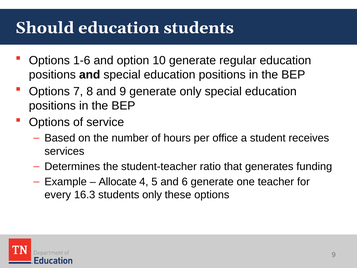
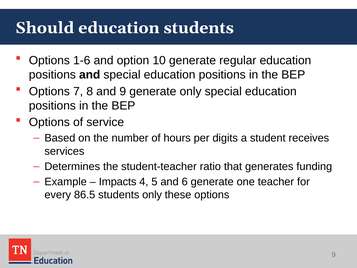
office: office -> digits (225, 138)
Allocate: Allocate -> Impacts (118, 182)
16.3: 16.3 -> 86.5 (85, 195)
